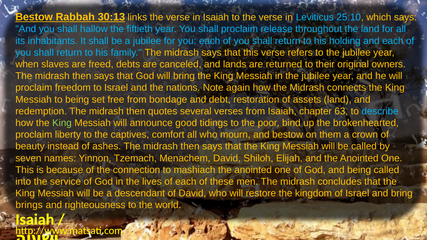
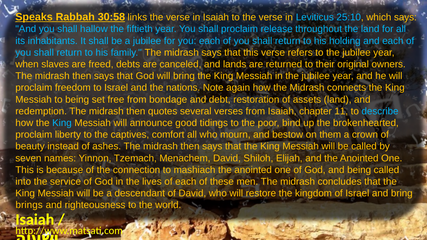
Bestow: Bestow -> Speaks (34, 17)
30:13: 30:13 -> 30:58 (111, 17)
63: 63 -> 11 (341, 111)
King colour: light green -> light blue (62, 123)
